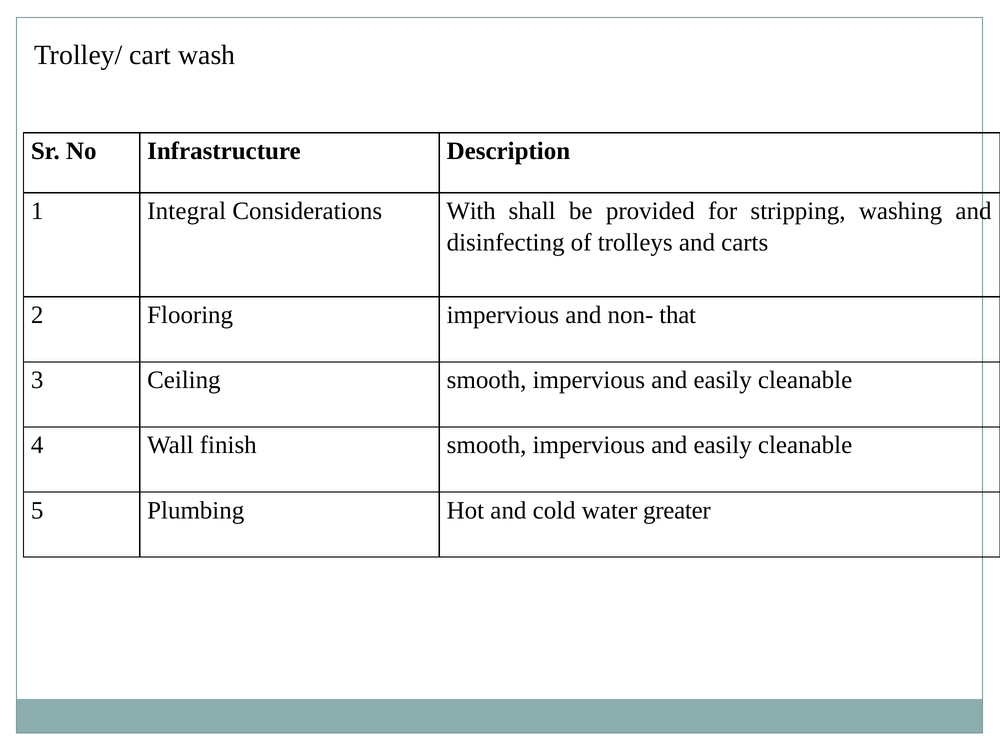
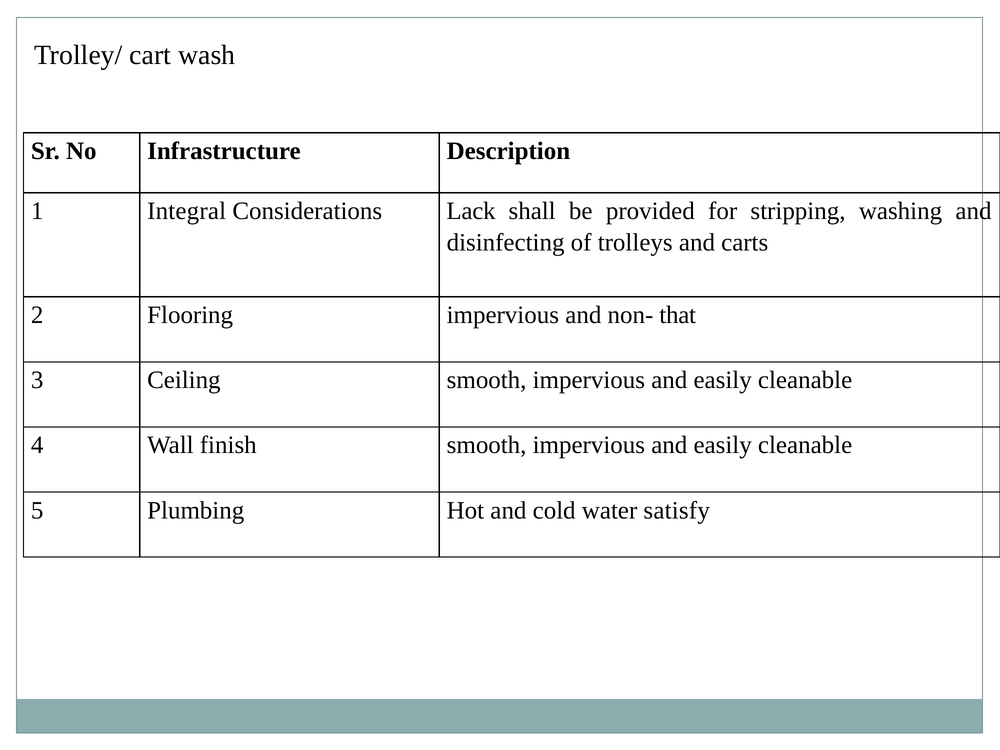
With: With -> Lack (471, 211)
greater: greater -> satisfy (677, 510)
